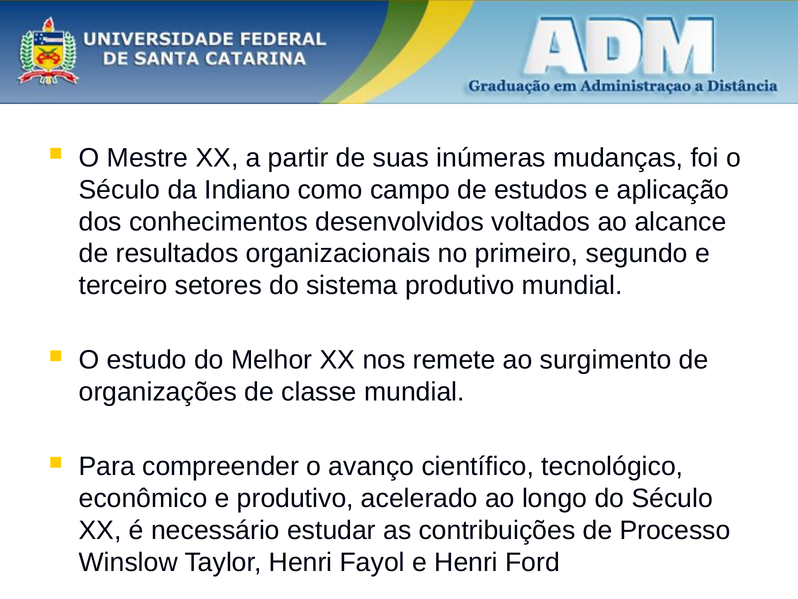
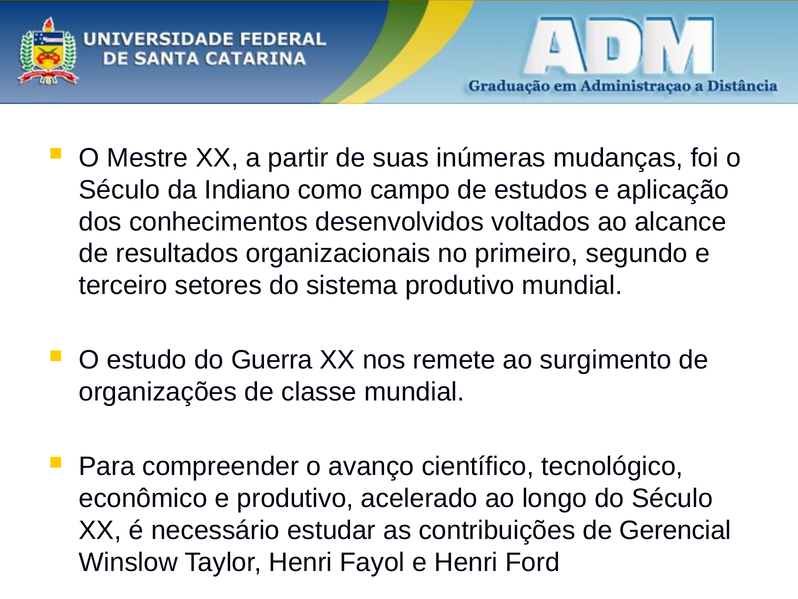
Melhor: Melhor -> Guerra (272, 360)
Processo: Processo -> Gerencial (675, 530)
